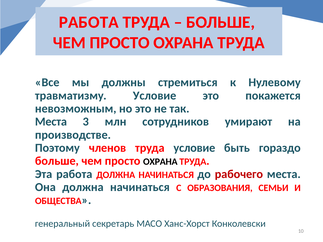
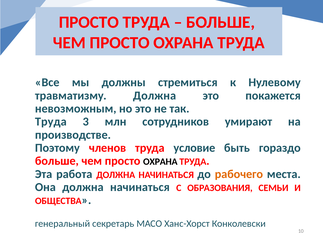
РАБОТА: РАБОТА -> ПРОСТО (89, 22)
травматизму Условие: Условие -> Должна (155, 96)
Места: Места -> Труда (51, 122)
рабочего colour: red -> orange (239, 174)
